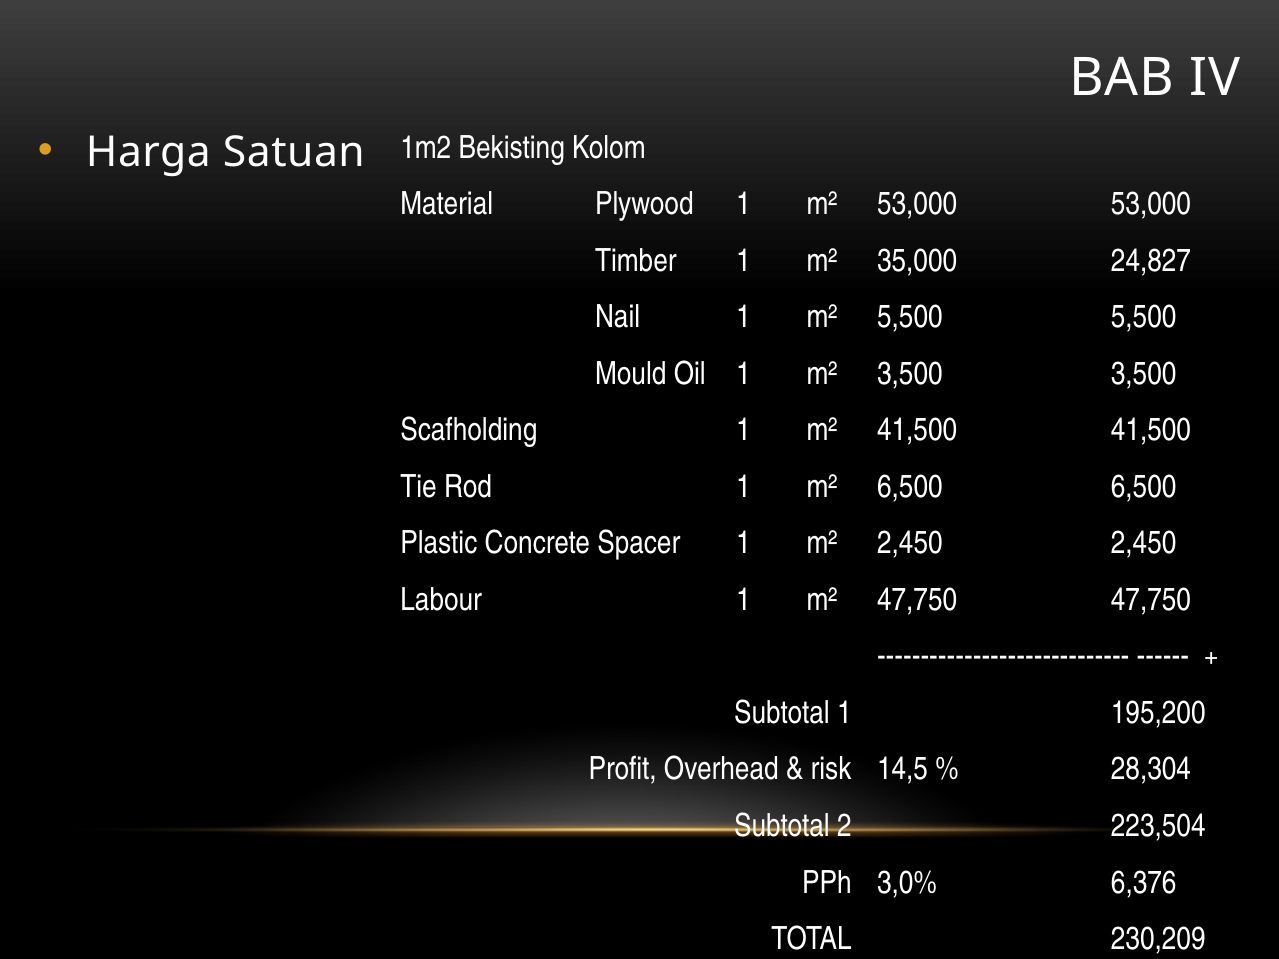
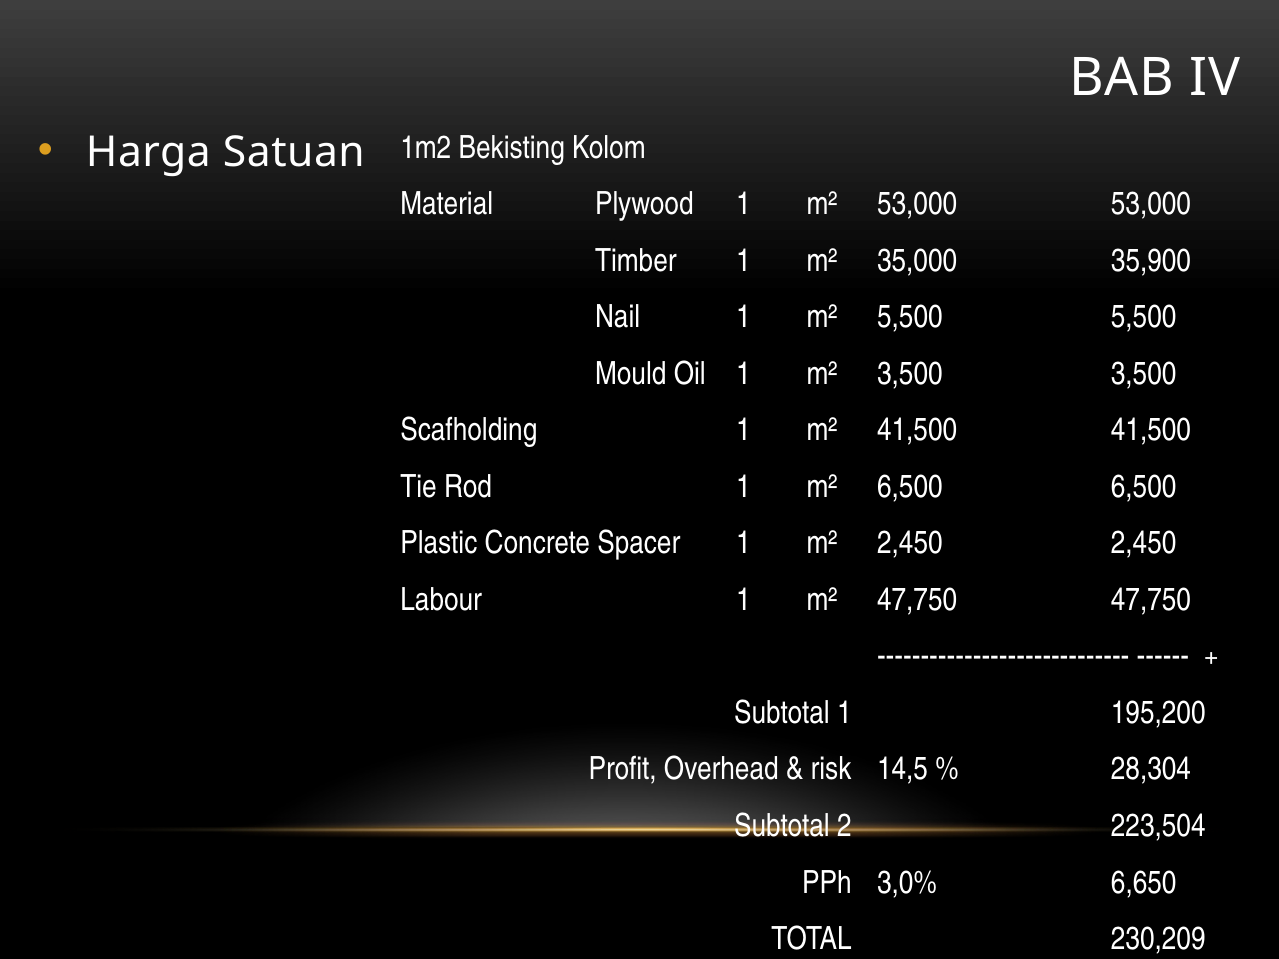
24,827: 24,827 -> 35,900 (1151, 261)
6,376: 6,376 -> 6,650 (1144, 883)
